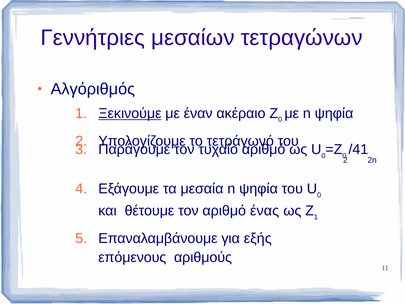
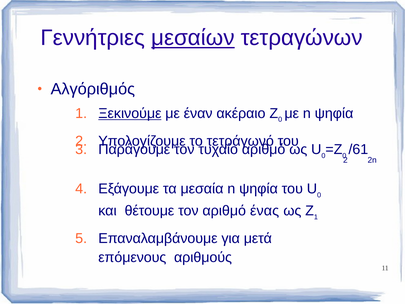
μεσαίων underline: none -> present (193, 38)
/41: /41 -> /61 (358, 149)
εξής: εξής -> μετά (258, 238)
